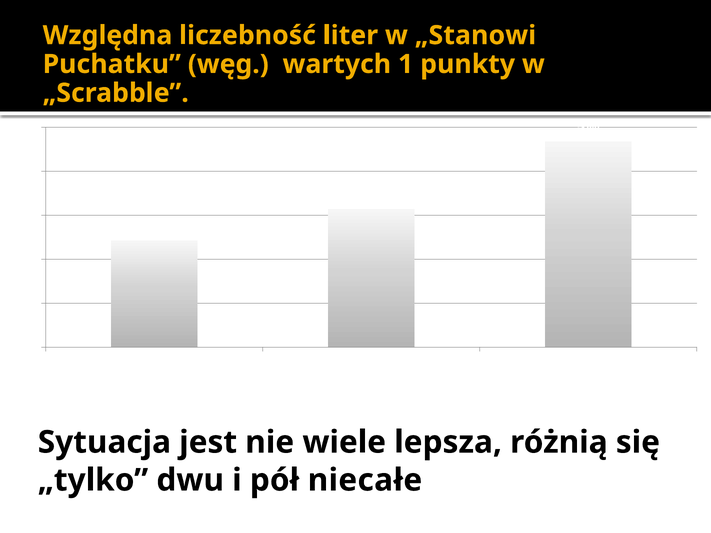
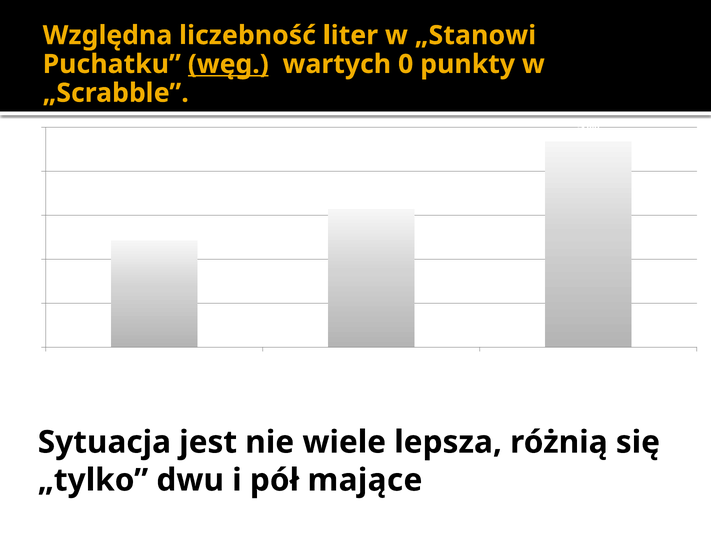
węg underline: none -> present (228, 64)
1: 1 -> 0 (406, 64)
niecałe: niecałe -> mające (365, 480)
